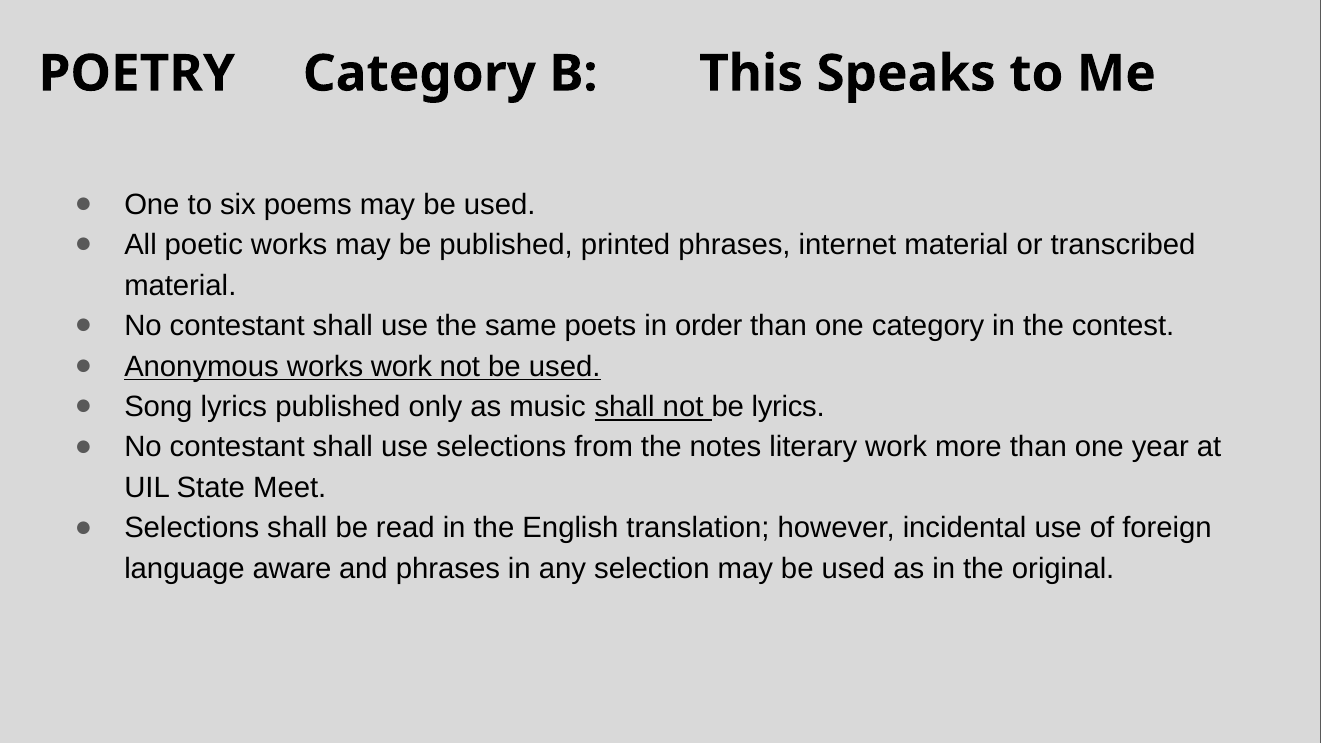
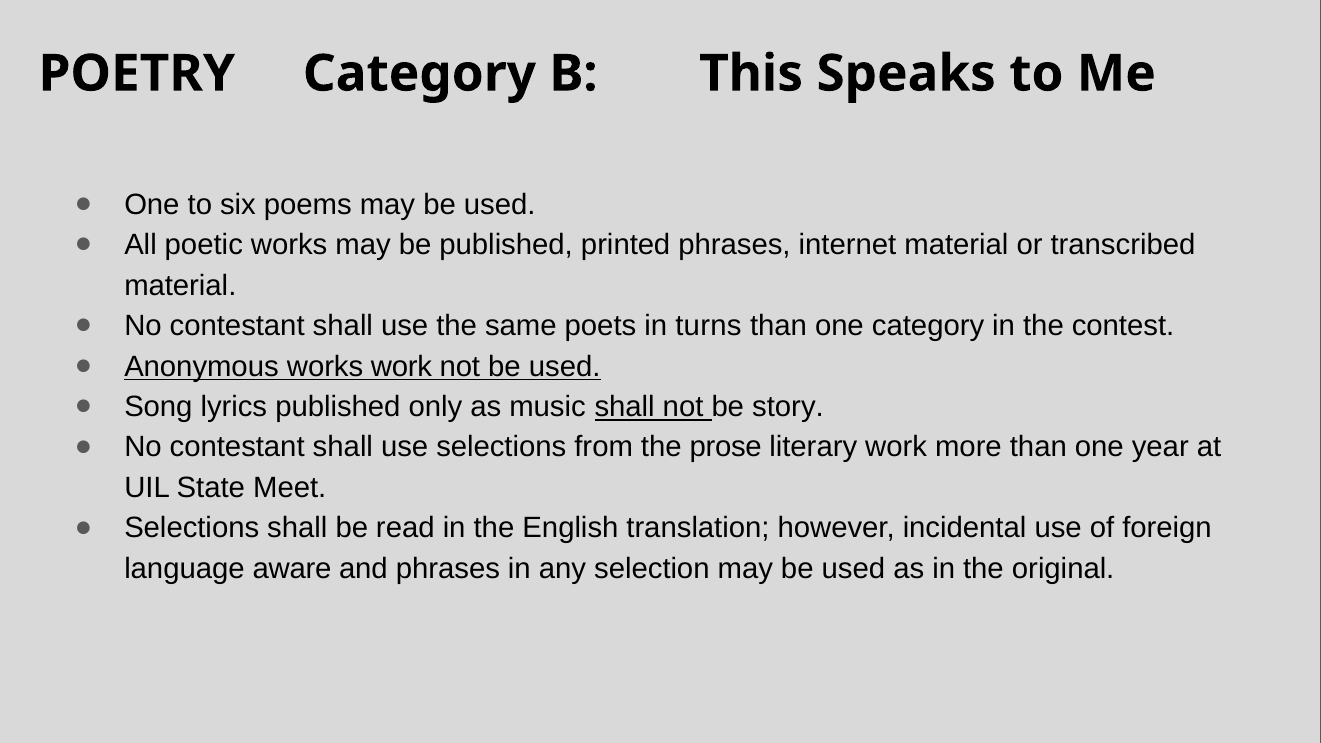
order: order -> turns (708, 326)
be lyrics: lyrics -> story (788, 407)
notes: notes -> prose (726, 447)
